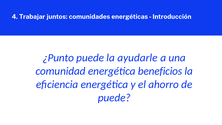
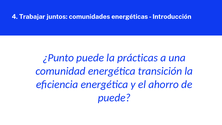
ayudarle: ayudarle -> prácticas (138, 58)
beneficios: beneficios -> transición (160, 71)
